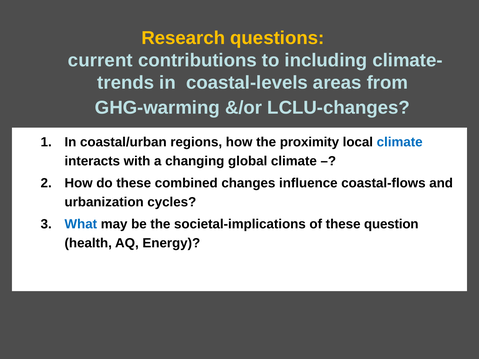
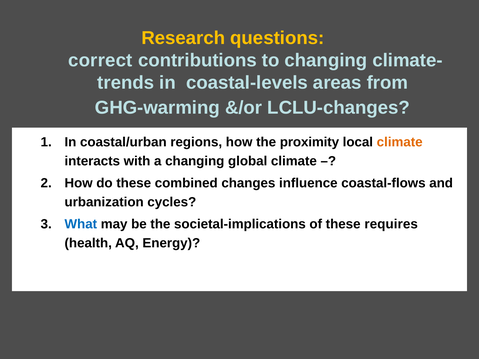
current: current -> correct (100, 60)
to including: including -> changing (326, 60)
climate colour: blue -> orange (400, 142)
question: question -> requires (391, 224)
